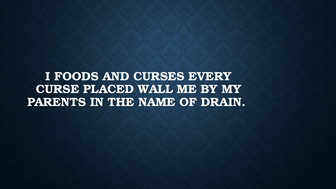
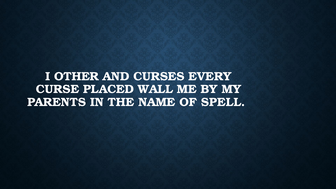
FOODS: FOODS -> OTHER (77, 76)
DRAIN: DRAIN -> SPELL (223, 102)
